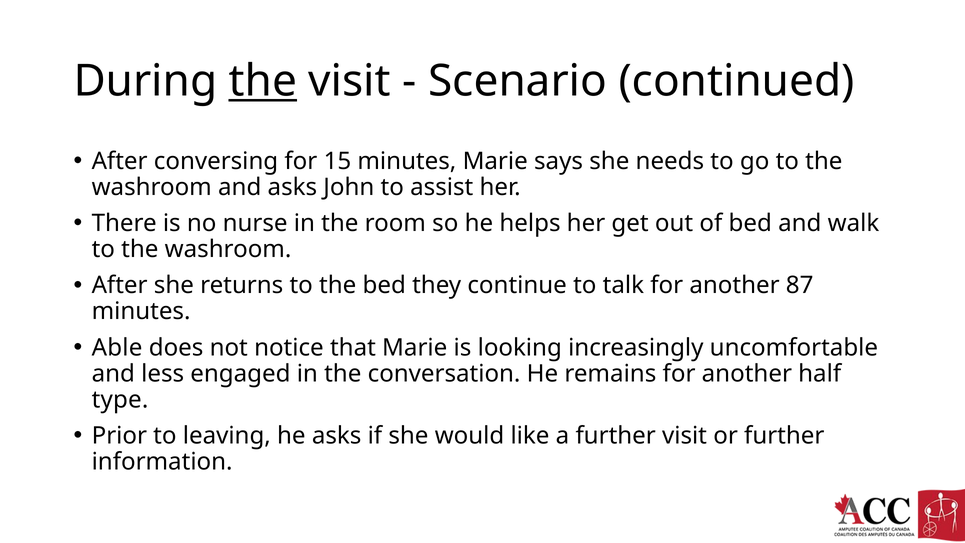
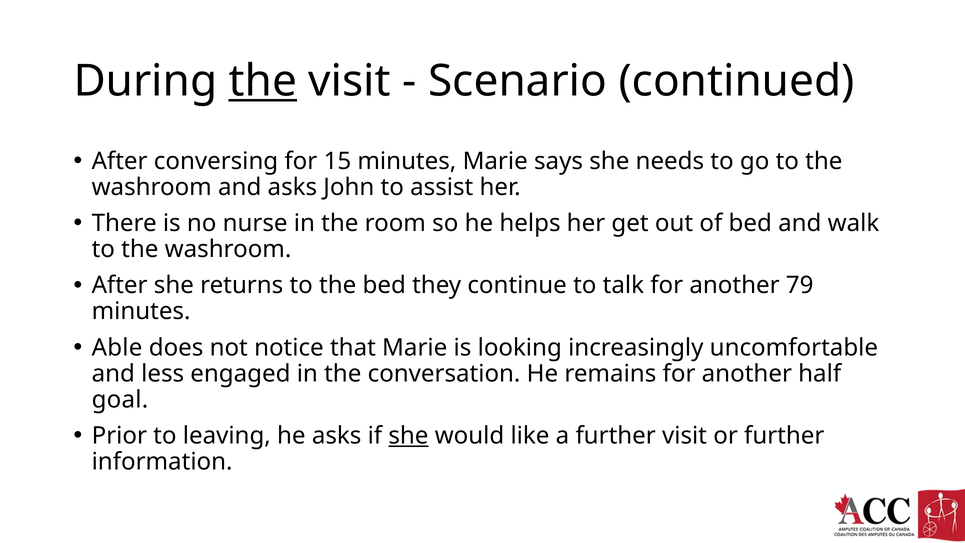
87: 87 -> 79 (800, 285)
type: type -> goal (120, 400)
she underline: none -> present (408, 436)
